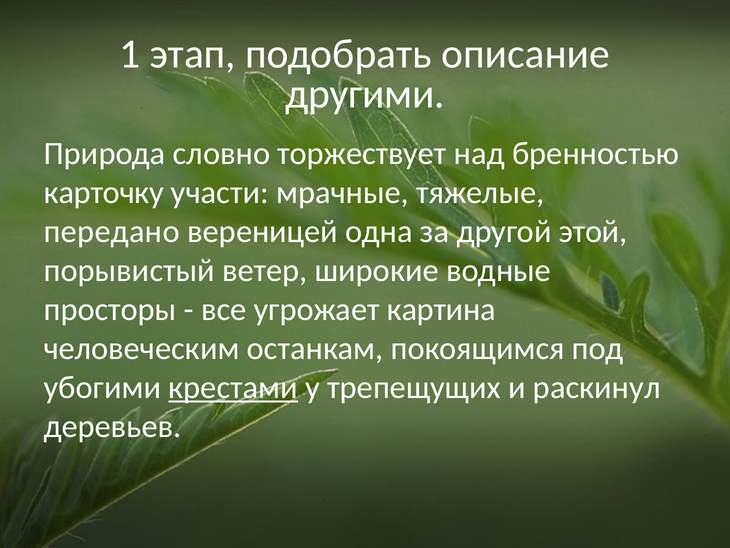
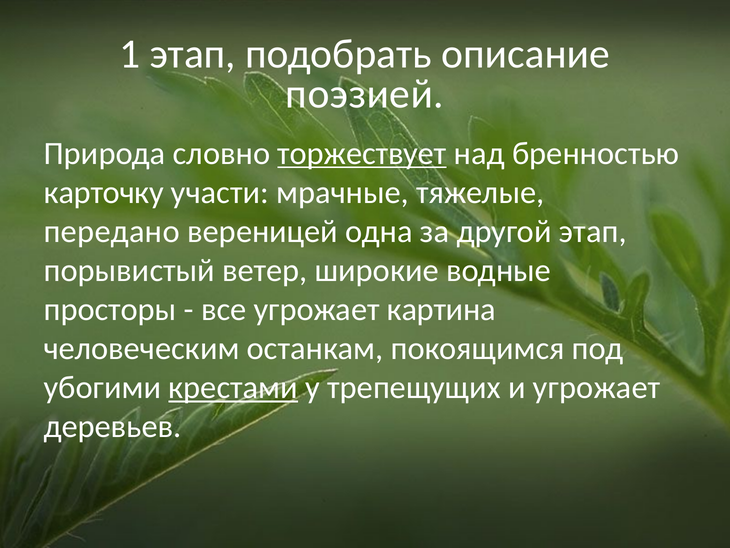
другими: другими -> поэзией (365, 94)
торжествует underline: none -> present (362, 153)
другой этой: этой -> этап (593, 231)
и раскинул: раскинул -> угрожает (597, 387)
